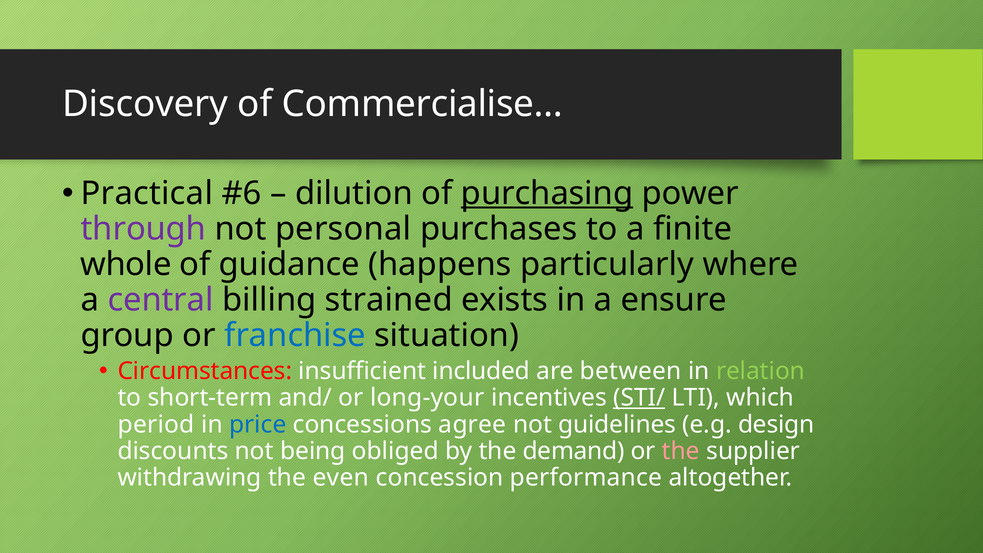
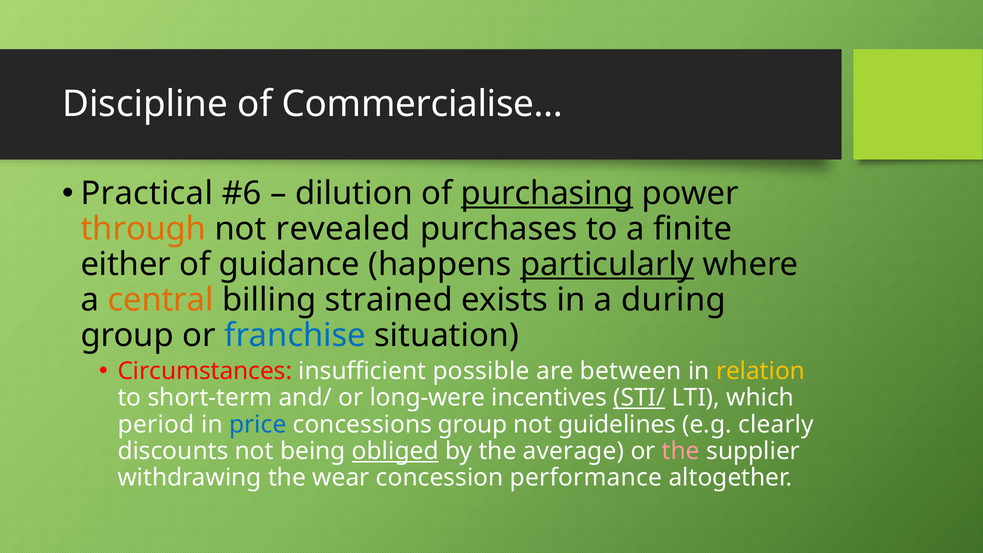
Discovery: Discovery -> Discipline (145, 104)
through colour: purple -> orange (143, 229)
personal: personal -> revealed (343, 229)
whole: whole -> either (126, 264)
particularly underline: none -> present (607, 264)
central colour: purple -> orange (161, 300)
ensure: ensure -> during (674, 300)
included: included -> possible (481, 371)
relation colour: light green -> yellow (761, 371)
long-your: long-your -> long-were (427, 398)
concessions agree: agree -> group (473, 424)
design: design -> clearly (776, 424)
obliged underline: none -> present (395, 451)
demand: demand -> average (573, 451)
even: even -> wear (341, 477)
